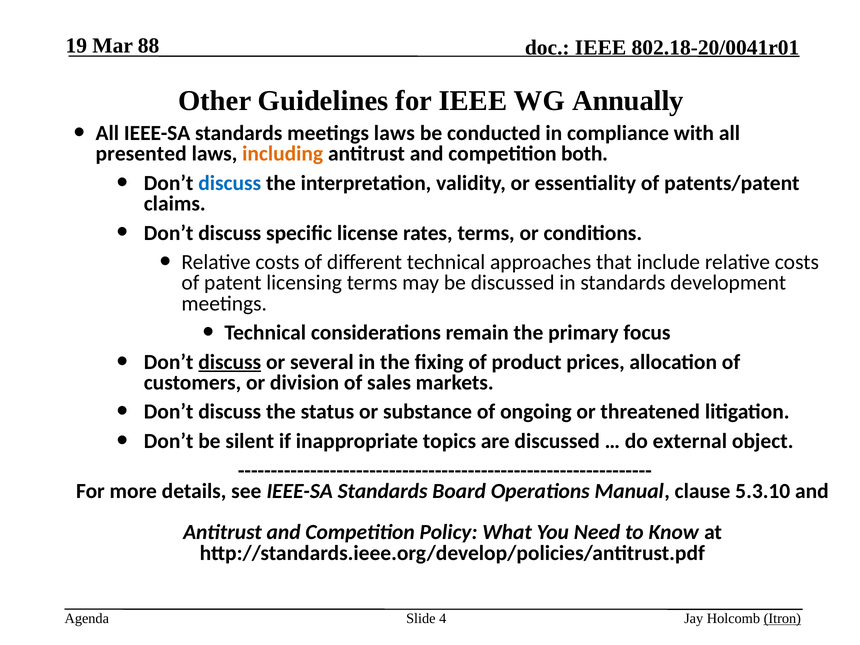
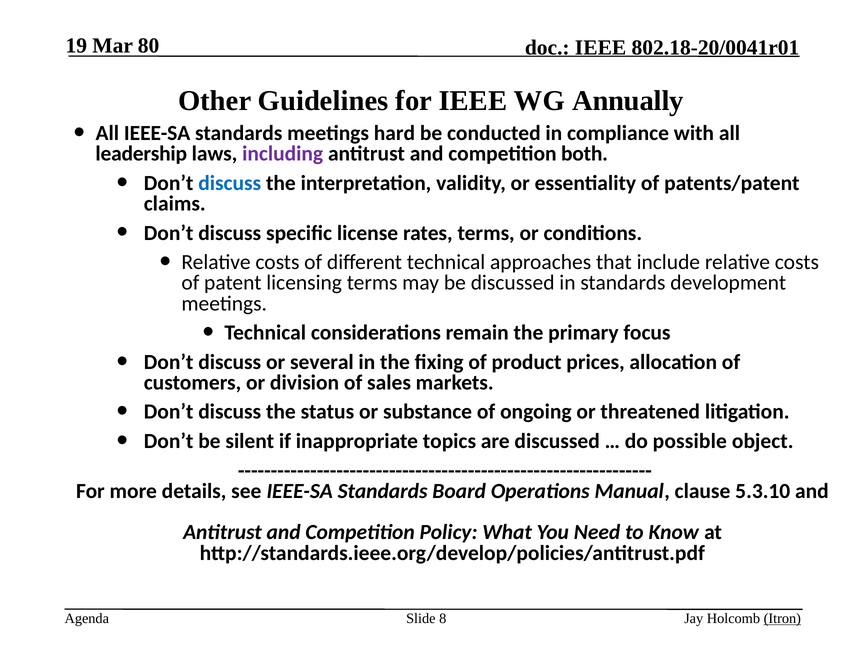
88: 88 -> 80 (149, 46)
meetings laws: laws -> hard (394, 133)
presented: presented -> leadership (141, 154)
including colour: orange -> purple (283, 154)
discuss underline: present -> none (230, 362)
external: external -> possible (690, 441)
4: 4 -> 8 (443, 619)
